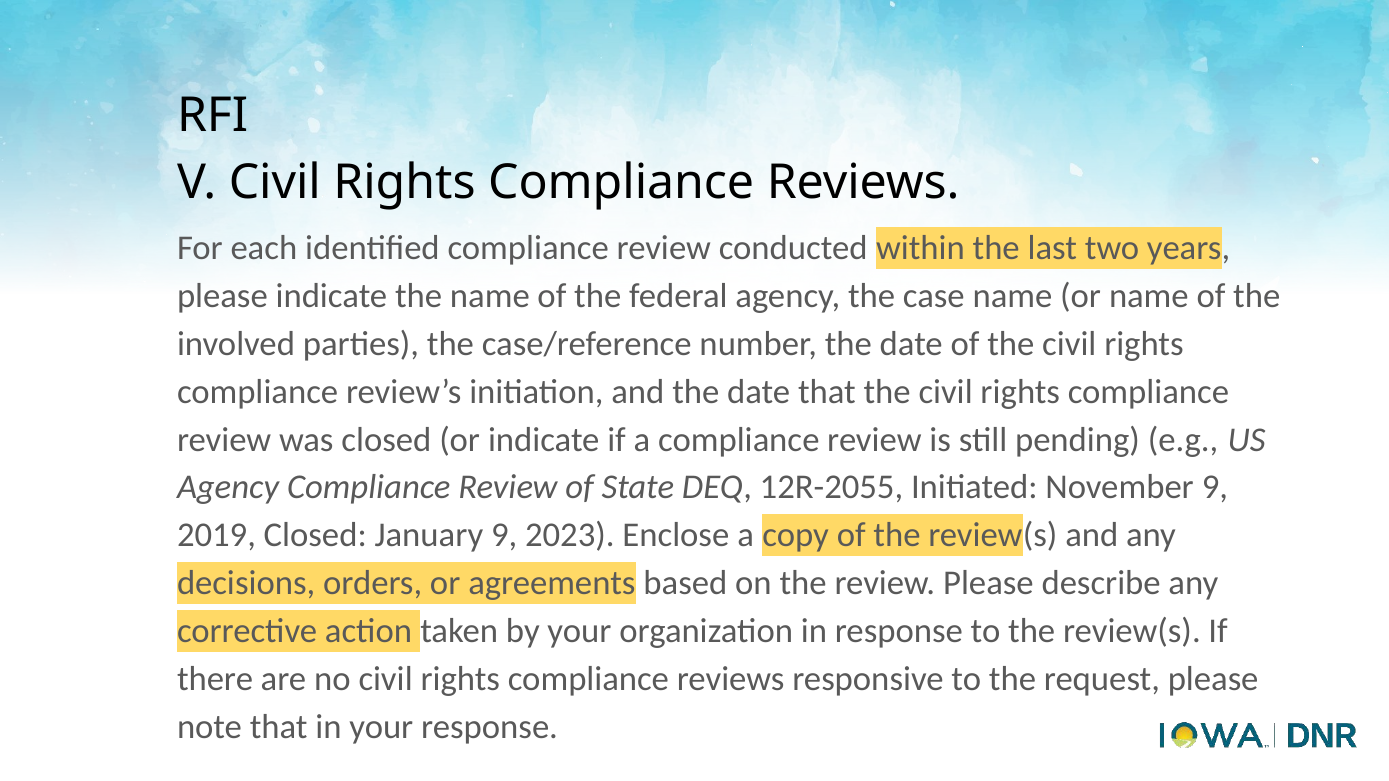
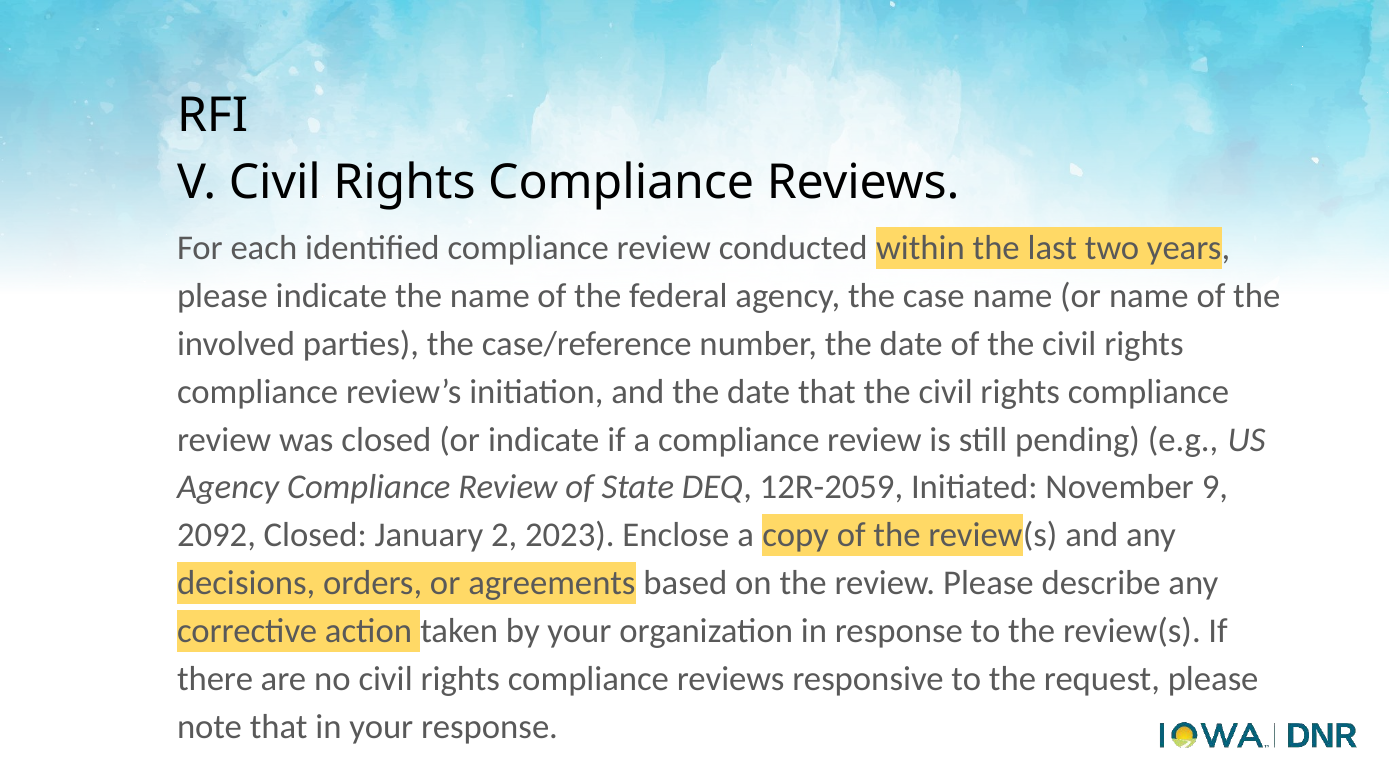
12R-2055: 12R-2055 -> 12R-2059 (831, 488)
2019: 2019 -> 2092 (216, 536)
January 9: 9 -> 2 (504, 536)
